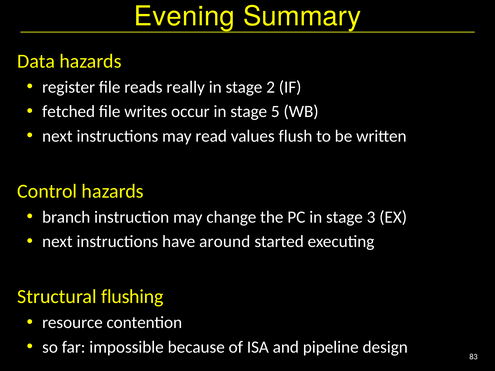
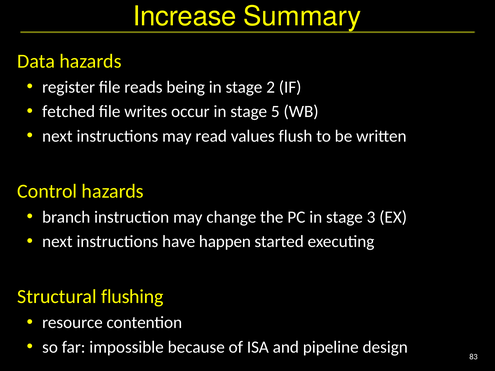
Evening: Evening -> Increase (185, 16)
really: really -> being (186, 87)
around: around -> happen (225, 242)
